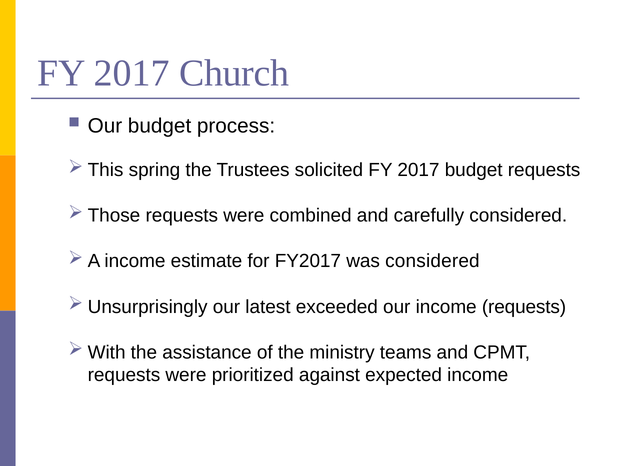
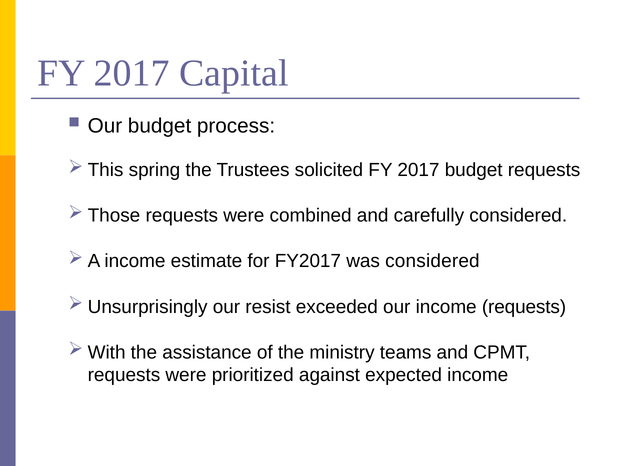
Church: Church -> Capital (234, 73)
latest: latest -> resist (268, 307)
